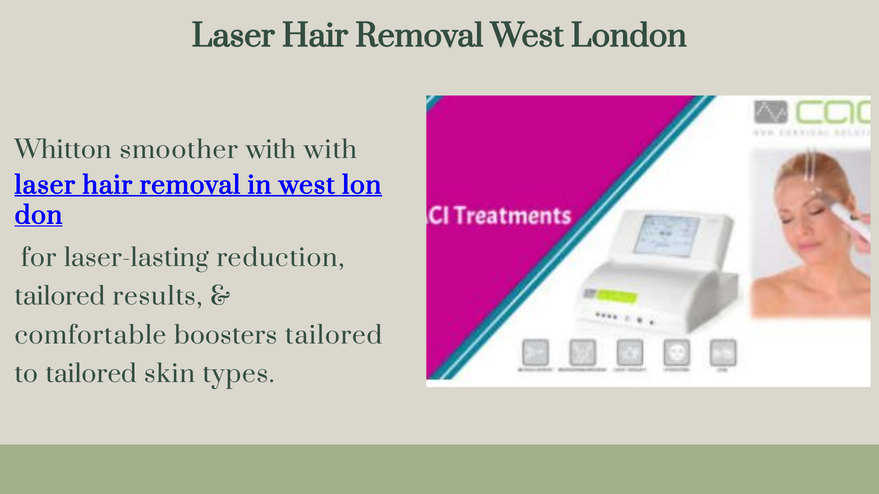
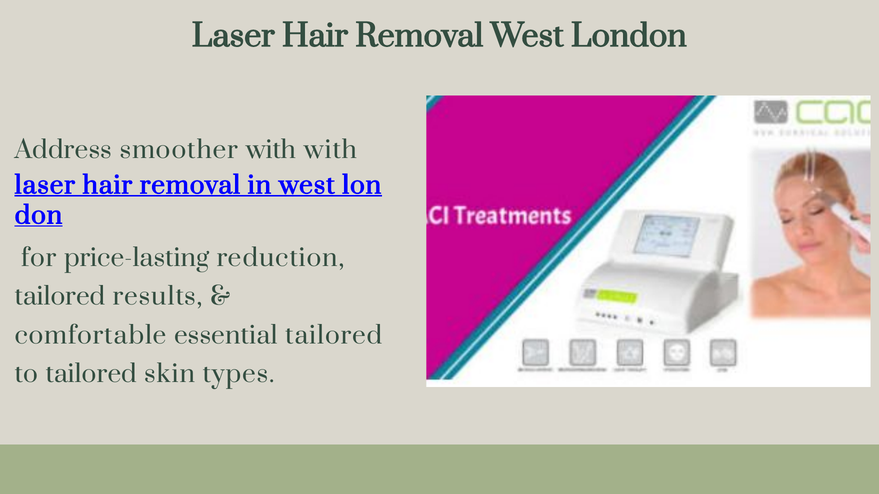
Whitton: Whitton -> Address (63, 151)
laser-lasting: laser-lasting -> price-lasting (137, 258)
boosters: boosters -> essential (226, 336)
